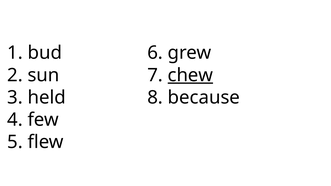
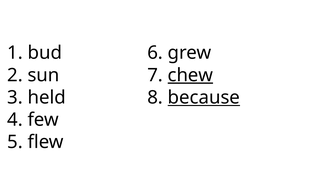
because underline: none -> present (204, 98)
